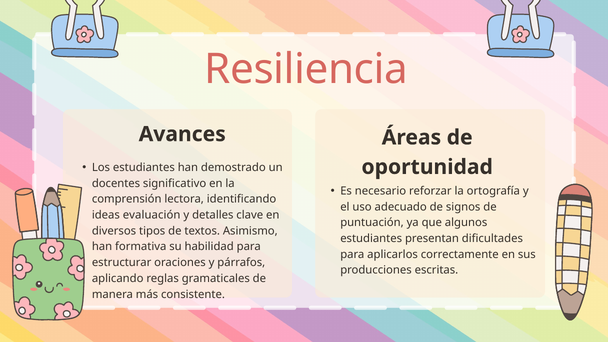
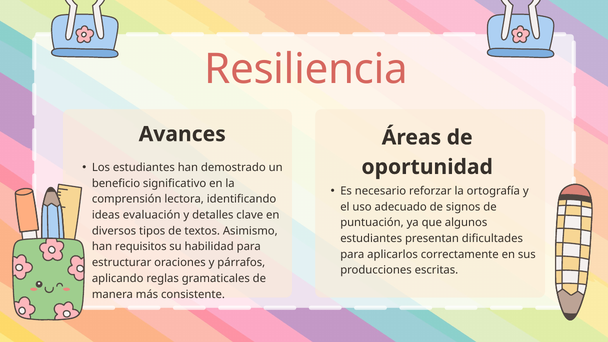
docentes: docentes -> beneficio (116, 183)
formativa: formativa -> requisitos (141, 247)
